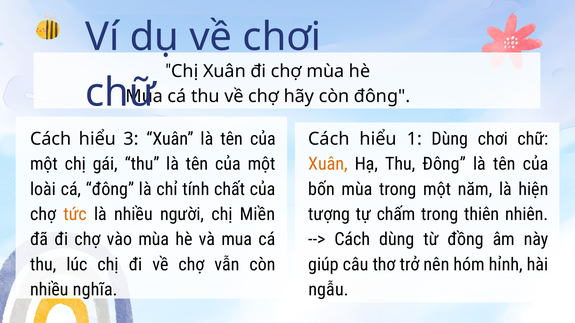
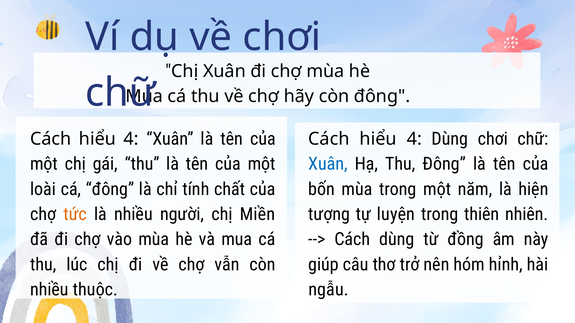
3: 3 -> 4 (131, 139)
1: 1 -> 4 (414, 139)
Xuân colour: orange -> blue (328, 164)
chấm: chấm -> luyện (396, 215)
nghĩa: nghĩa -> thuộc (95, 290)
